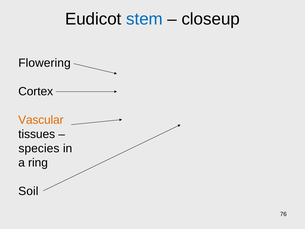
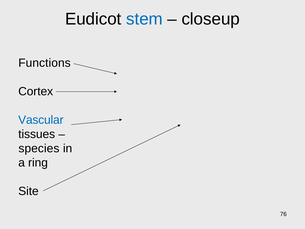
Flowering: Flowering -> Functions (45, 63)
Vascular colour: orange -> blue (41, 120)
Soil: Soil -> Site (28, 191)
